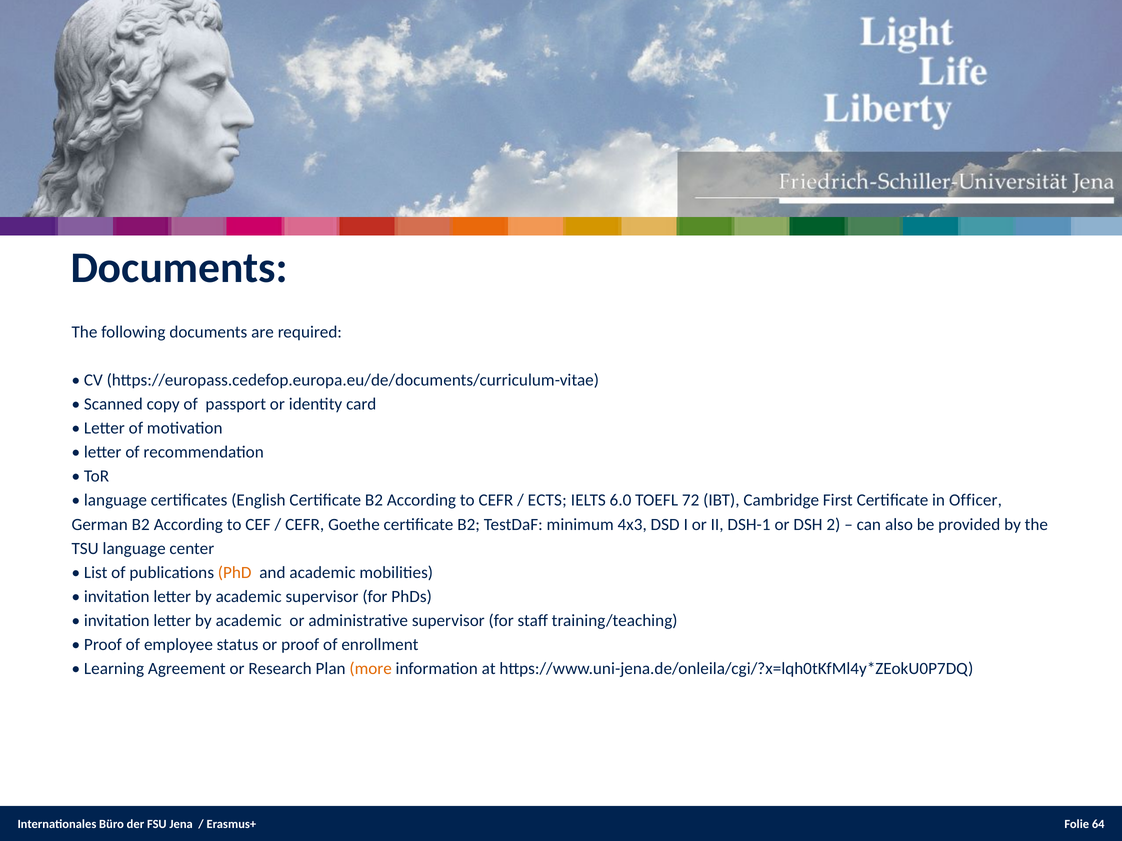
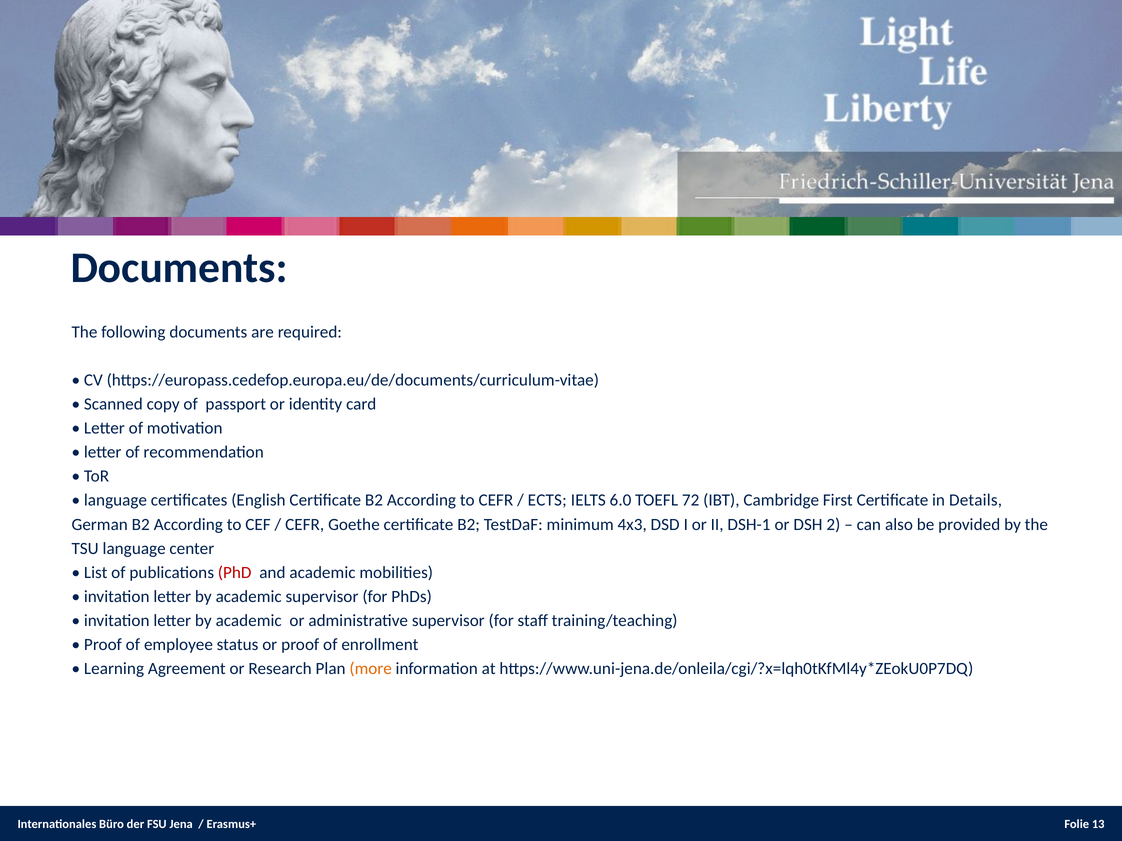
Officer: Officer -> Details (976, 501)
PhD colour: orange -> red (235, 573)
64: 64 -> 13 (1098, 825)
